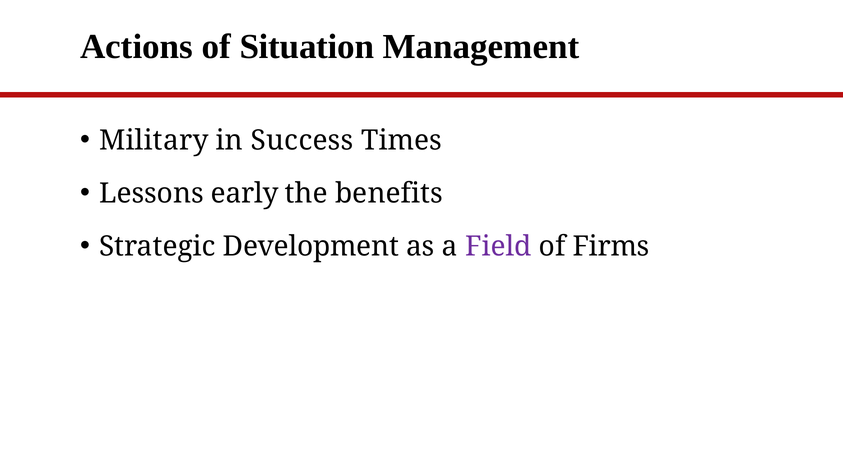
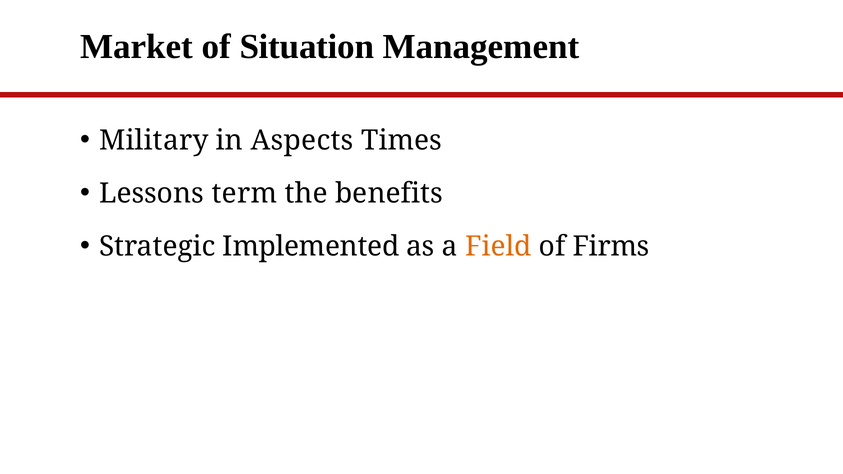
Actions: Actions -> Market (137, 46)
Success: Success -> Aspects (302, 141)
early: early -> term (244, 194)
Development: Development -> Implemented (311, 247)
Field colour: purple -> orange (498, 247)
